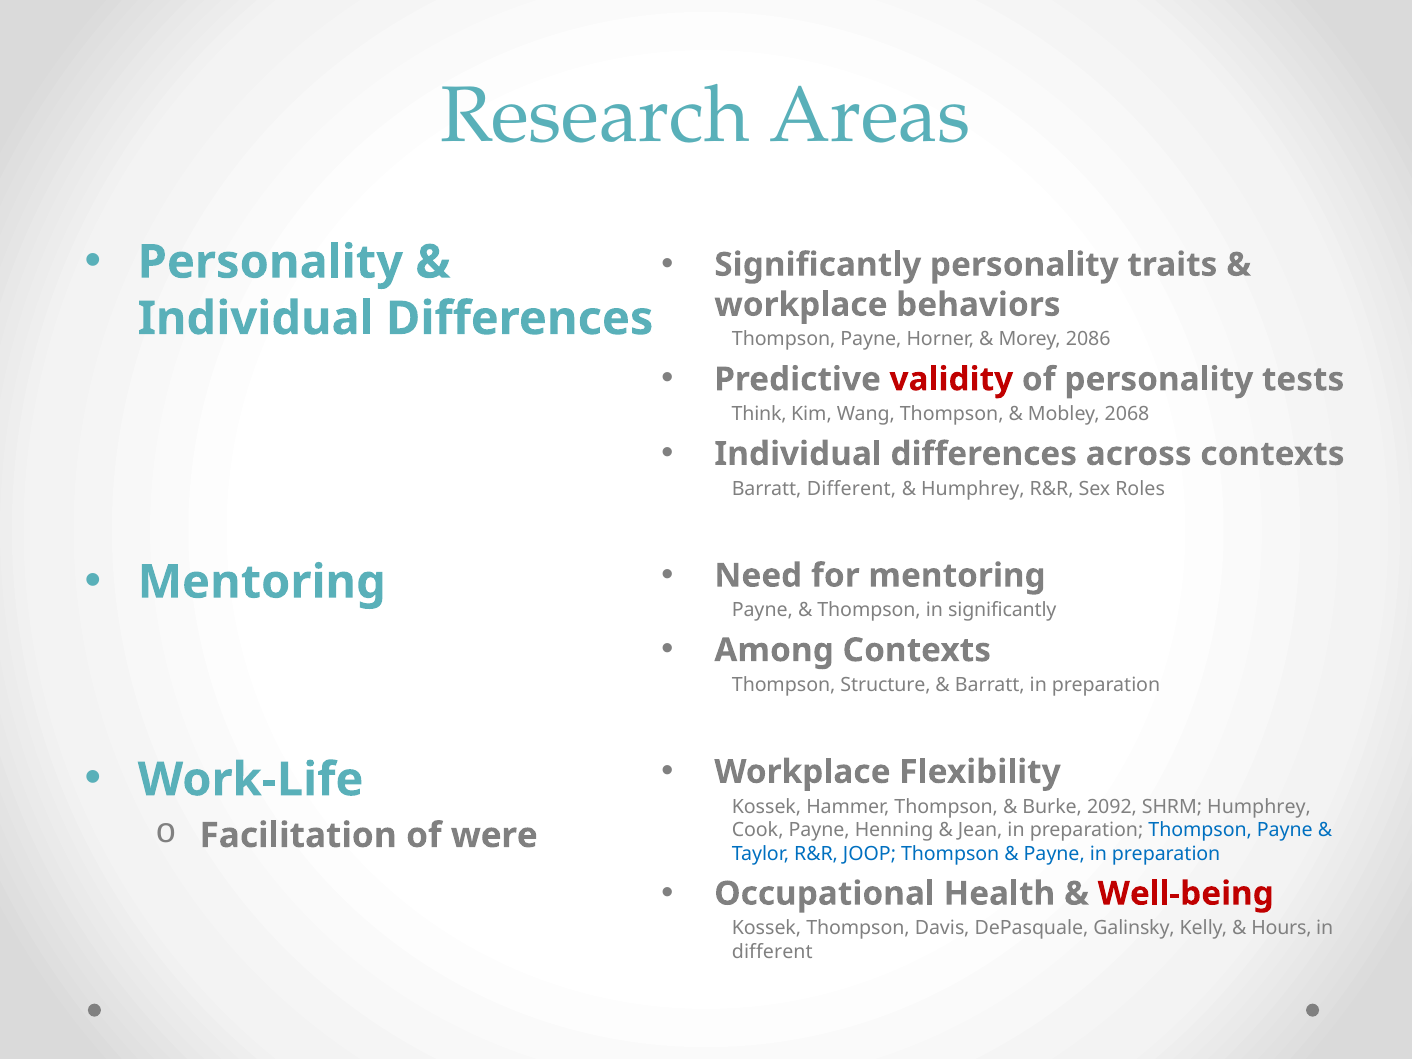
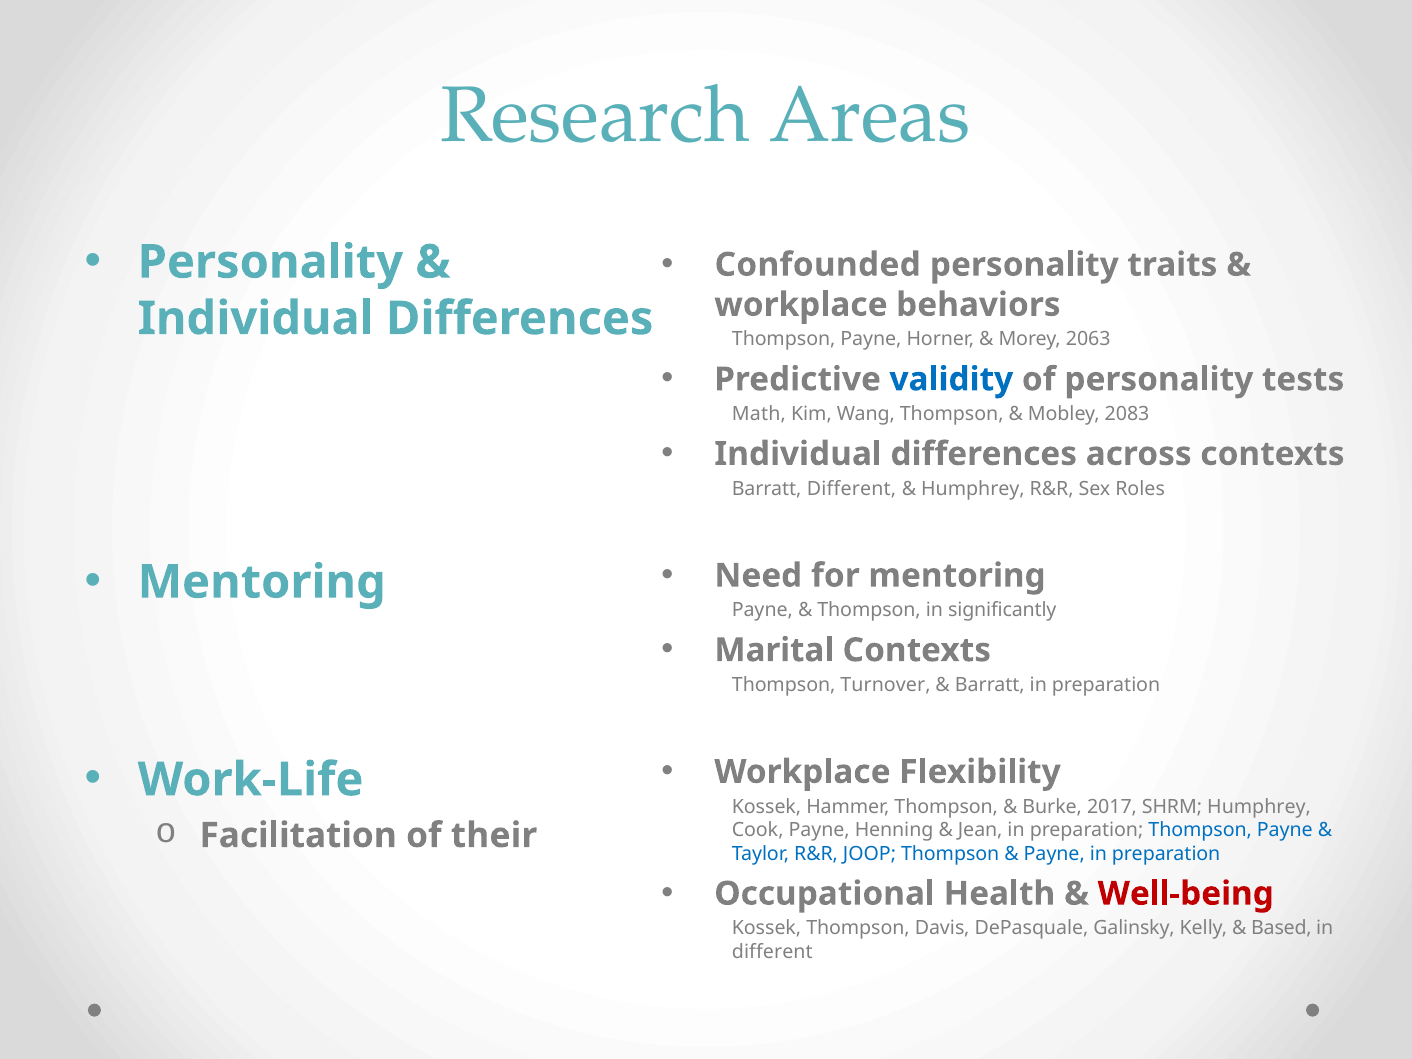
Significantly: Significantly -> Confounded (818, 265)
2086: 2086 -> 2063 (1088, 340)
validity colour: red -> blue (951, 379)
Think: Think -> Math (759, 414)
2068: 2068 -> 2083 (1127, 414)
Among: Among -> Marital (774, 650)
Structure: Structure -> Turnover (885, 685)
2092: 2092 -> 2017 (1112, 807)
were: were -> their (494, 835)
Hours: Hours -> Based (1281, 928)
